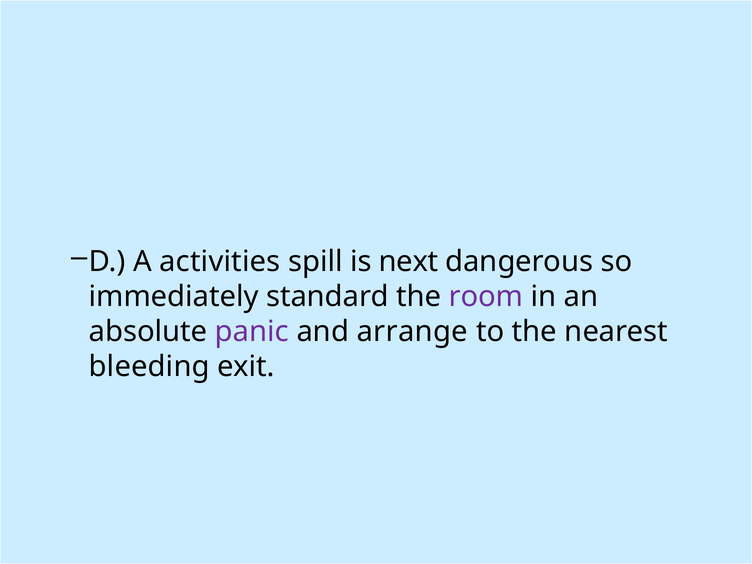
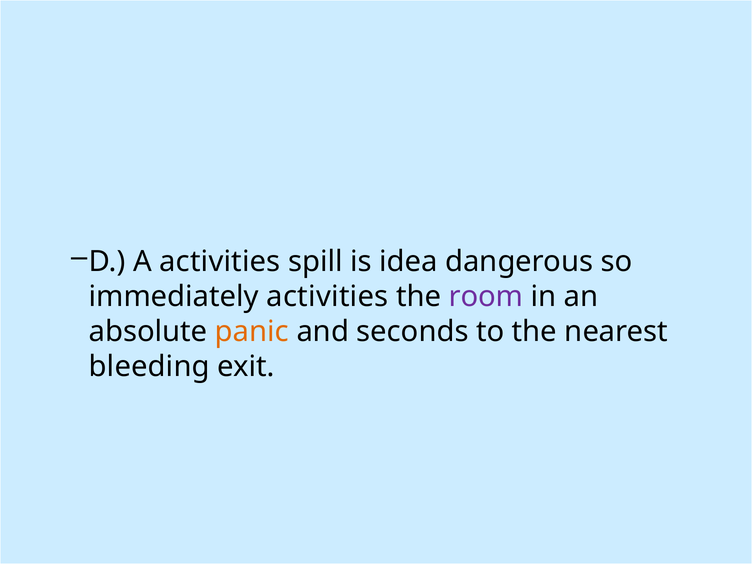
next: next -> idea (408, 261)
immediately standard: standard -> activities (327, 297)
panic colour: purple -> orange (252, 332)
arrange: arrange -> seconds (412, 332)
